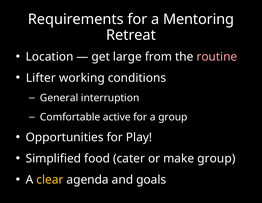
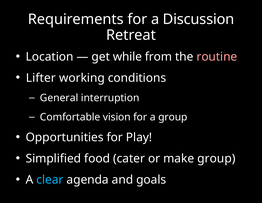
Mentoring: Mentoring -> Discussion (199, 19)
large: large -> while (127, 57)
active: active -> vision (117, 117)
clear colour: yellow -> light blue (50, 179)
